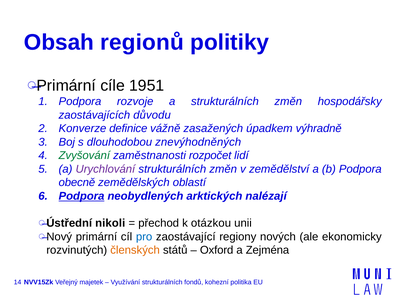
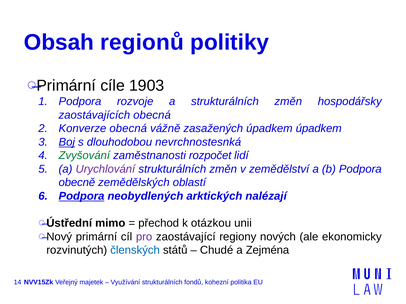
1951: 1951 -> 1903 (147, 86)
zaostávajících důvodu: důvodu -> obecná (152, 115)
Konverze definice: definice -> obecná (128, 129)
úpadkem výhradně: výhradně -> úpadkem (319, 129)
Boj underline: none -> present (67, 142)
znevýhodněných: znevýhodněných -> nevrchnostesnká (198, 142)
nikoli: nikoli -> mimo (110, 223)
pro colour: blue -> purple (144, 237)
členských colour: orange -> blue (135, 251)
Oxford: Oxford -> Chudé (217, 251)
